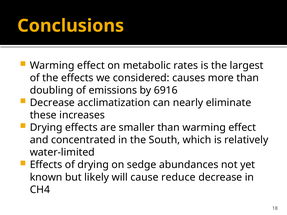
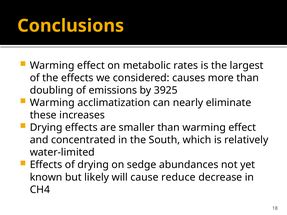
6916: 6916 -> 3925 (166, 90)
Decrease: Decrease -> Warming (52, 103)
